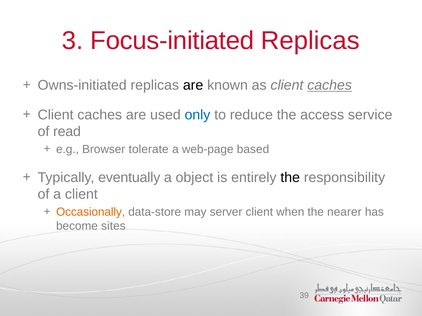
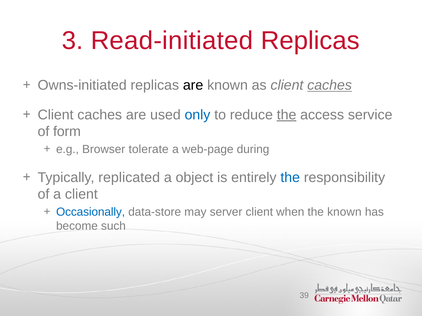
Focus-initiated: Focus-initiated -> Read-initiated (172, 41)
the underline: none -> present (287, 115)
read: read -> form (67, 132)
based: based -> during (253, 149)
eventually: eventually -> replicated (129, 178)
the colour: black -> blue (290, 178)
Occasionally colour: orange -> blue (91, 212)
the nearer: nearer -> known (344, 212)
sites: sites -> such (113, 226)
